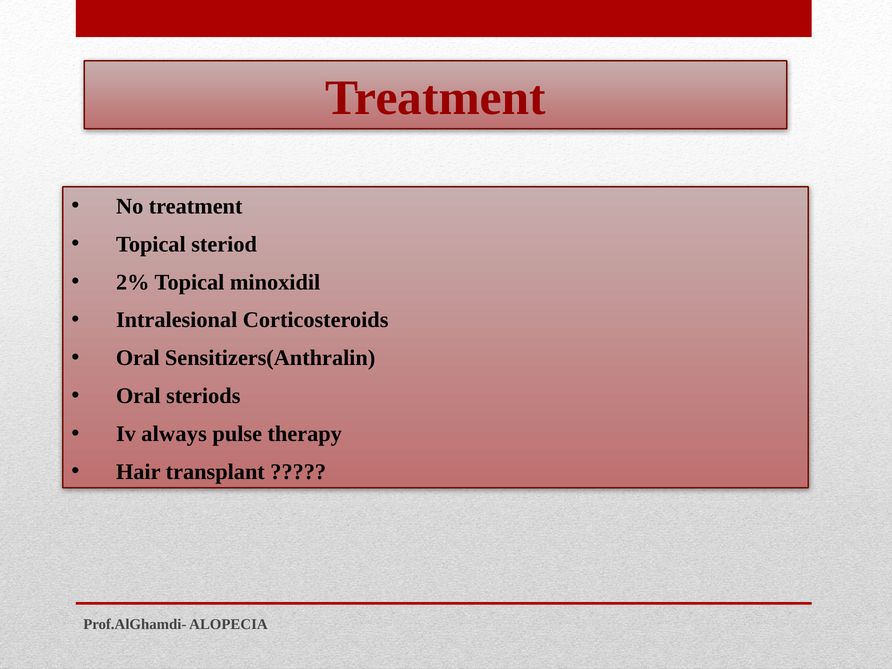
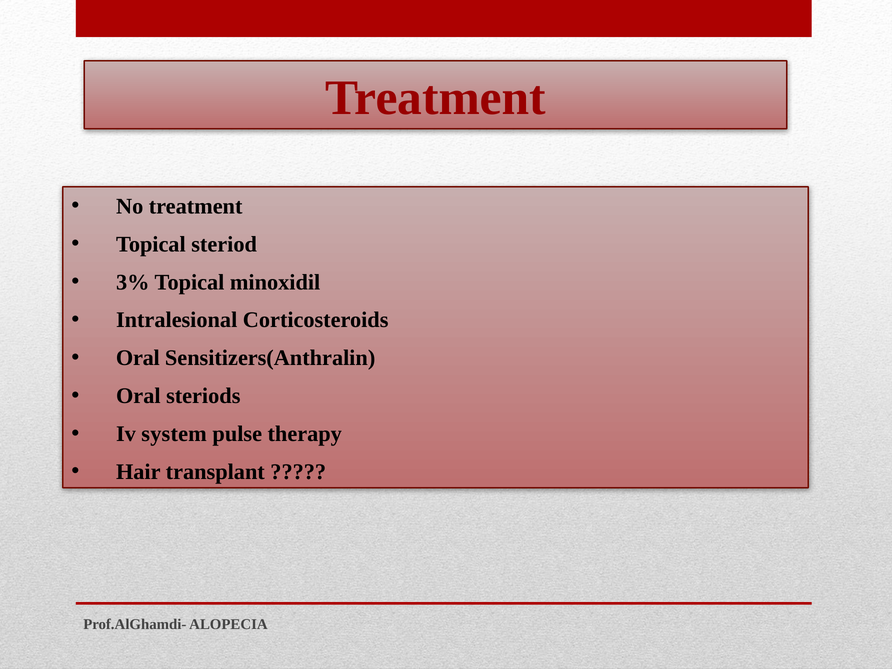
2%: 2% -> 3% (133, 282)
always: always -> system (174, 434)
